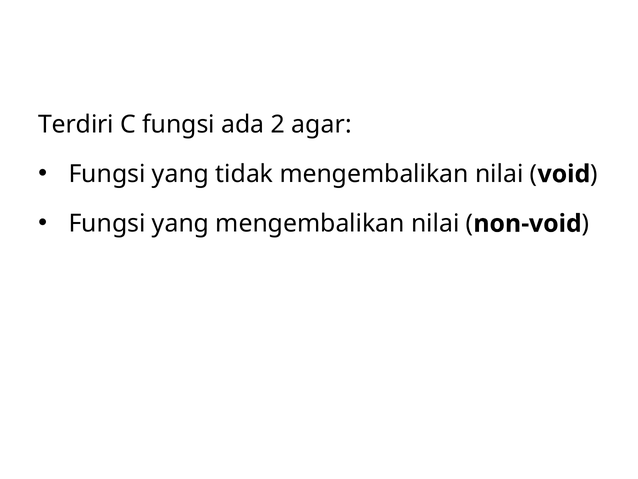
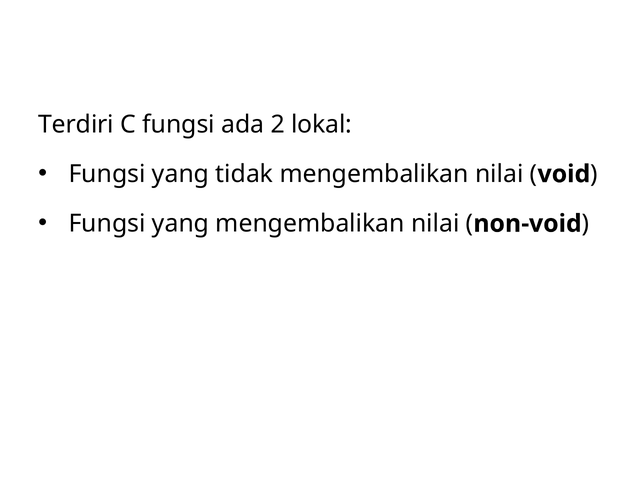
agar: agar -> lokal (322, 124)
